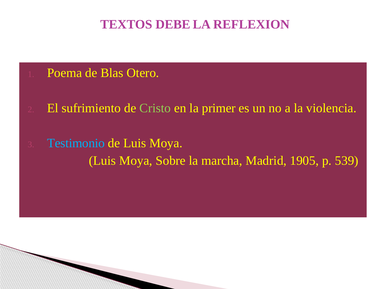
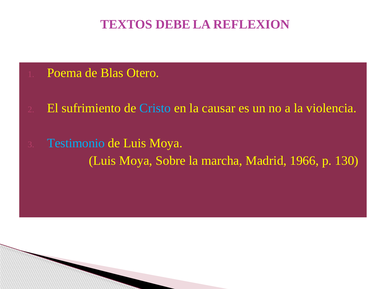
Cristo colour: light green -> light blue (155, 108)
primer: primer -> causar (219, 108)
1905: 1905 -> 1966 (304, 161)
539: 539 -> 130 (347, 161)
